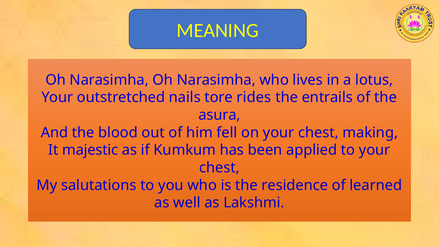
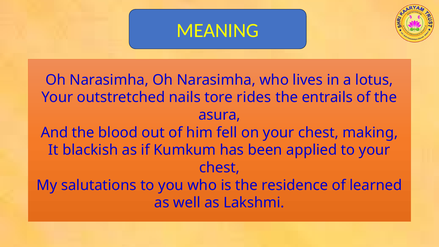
majestic: majestic -> blackish (90, 150)
